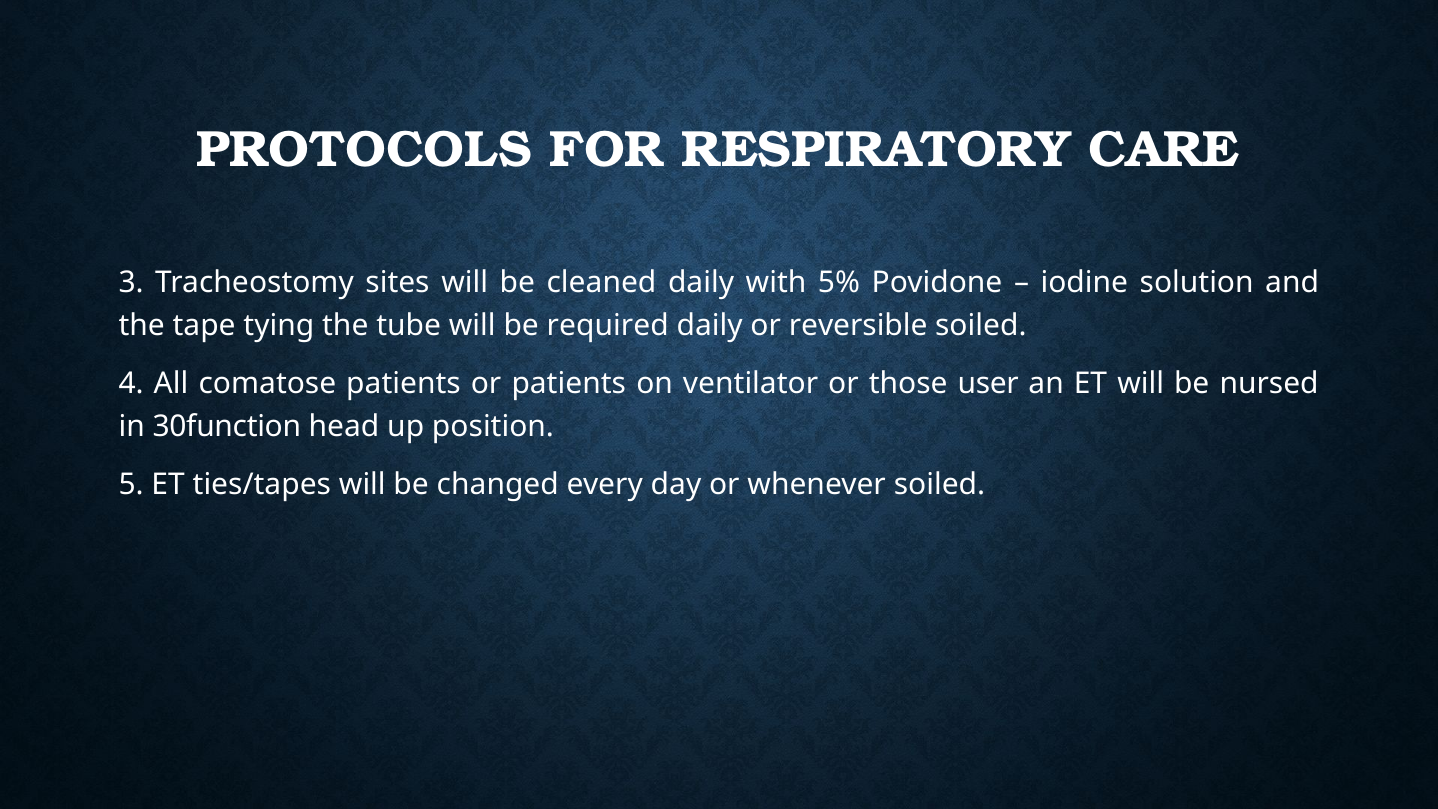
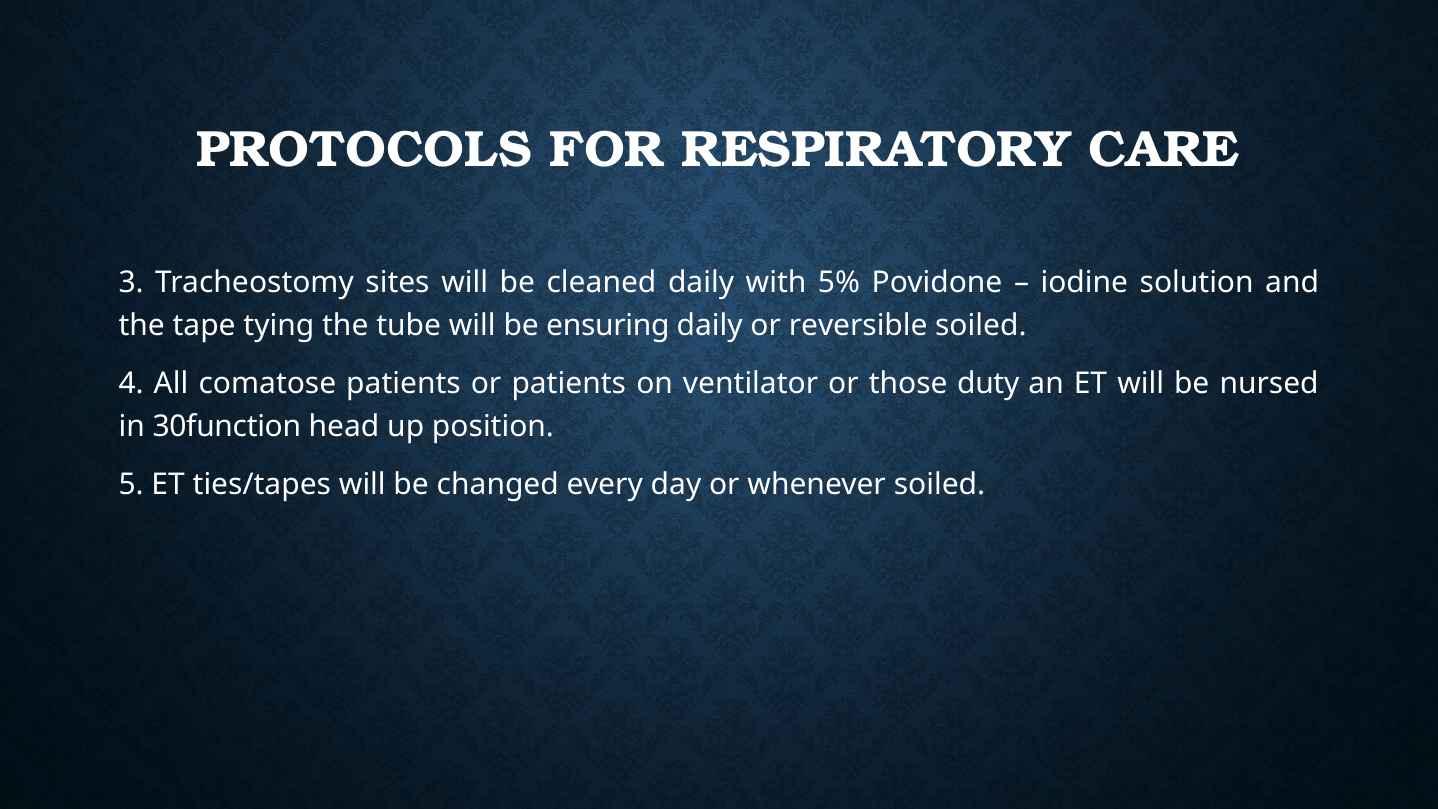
required: required -> ensuring (608, 325)
user: user -> duty (988, 383)
